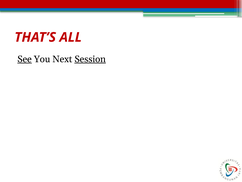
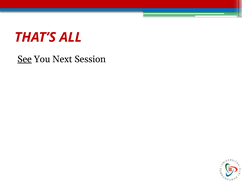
Session underline: present -> none (90, 59)
